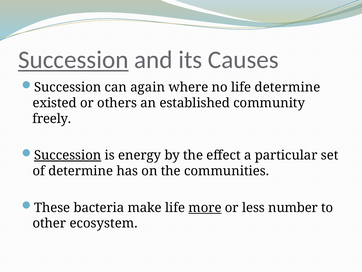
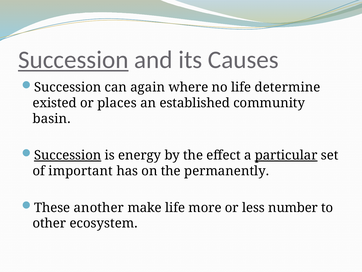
others: others -> places (117, 103)
freely: freely -> basin (52, 119)
particular underline: none -> present (286, 155)
of determine: determine -> important (81, 171)
communities: communities -> permanently (227, 171)
bacteria: bacteria -> another (99, 207)
more underline: present -> none (205, 207)
